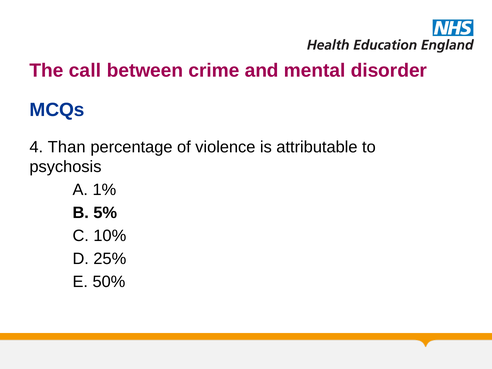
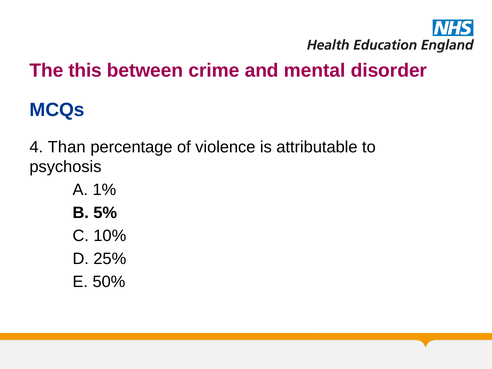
call: call -> this (85, 70)
